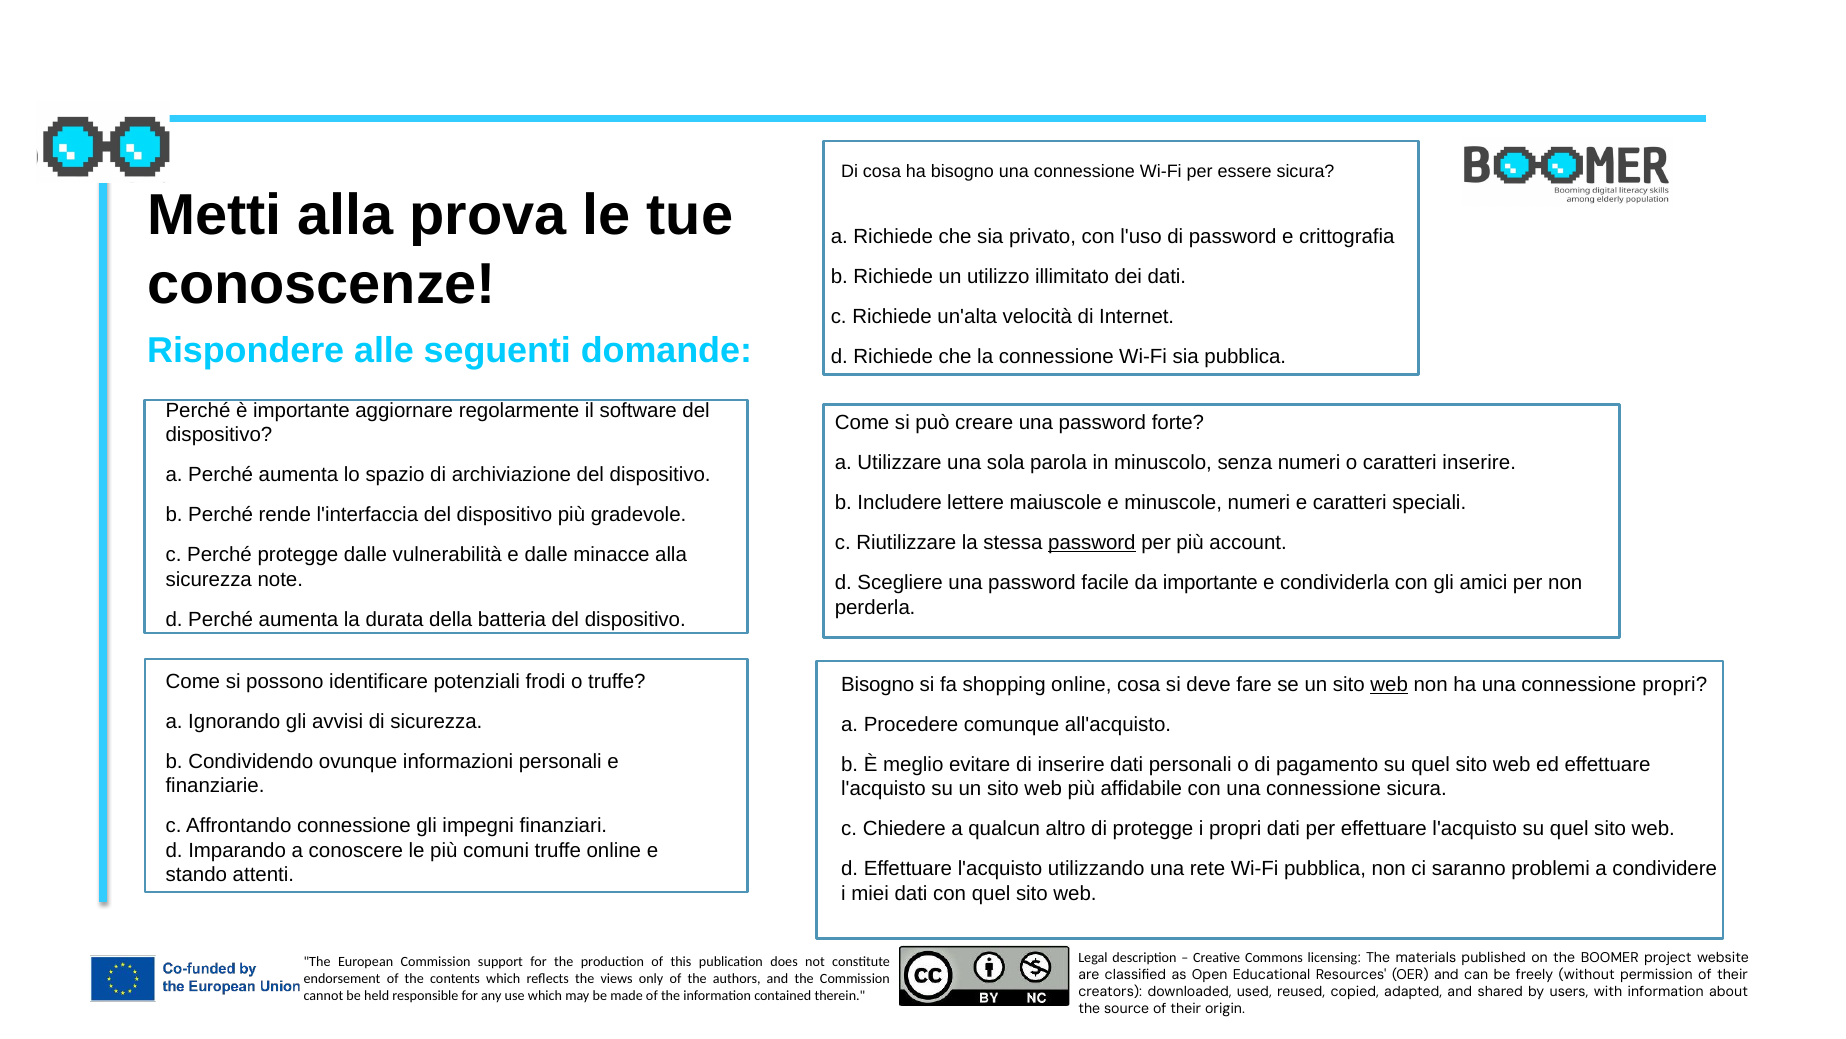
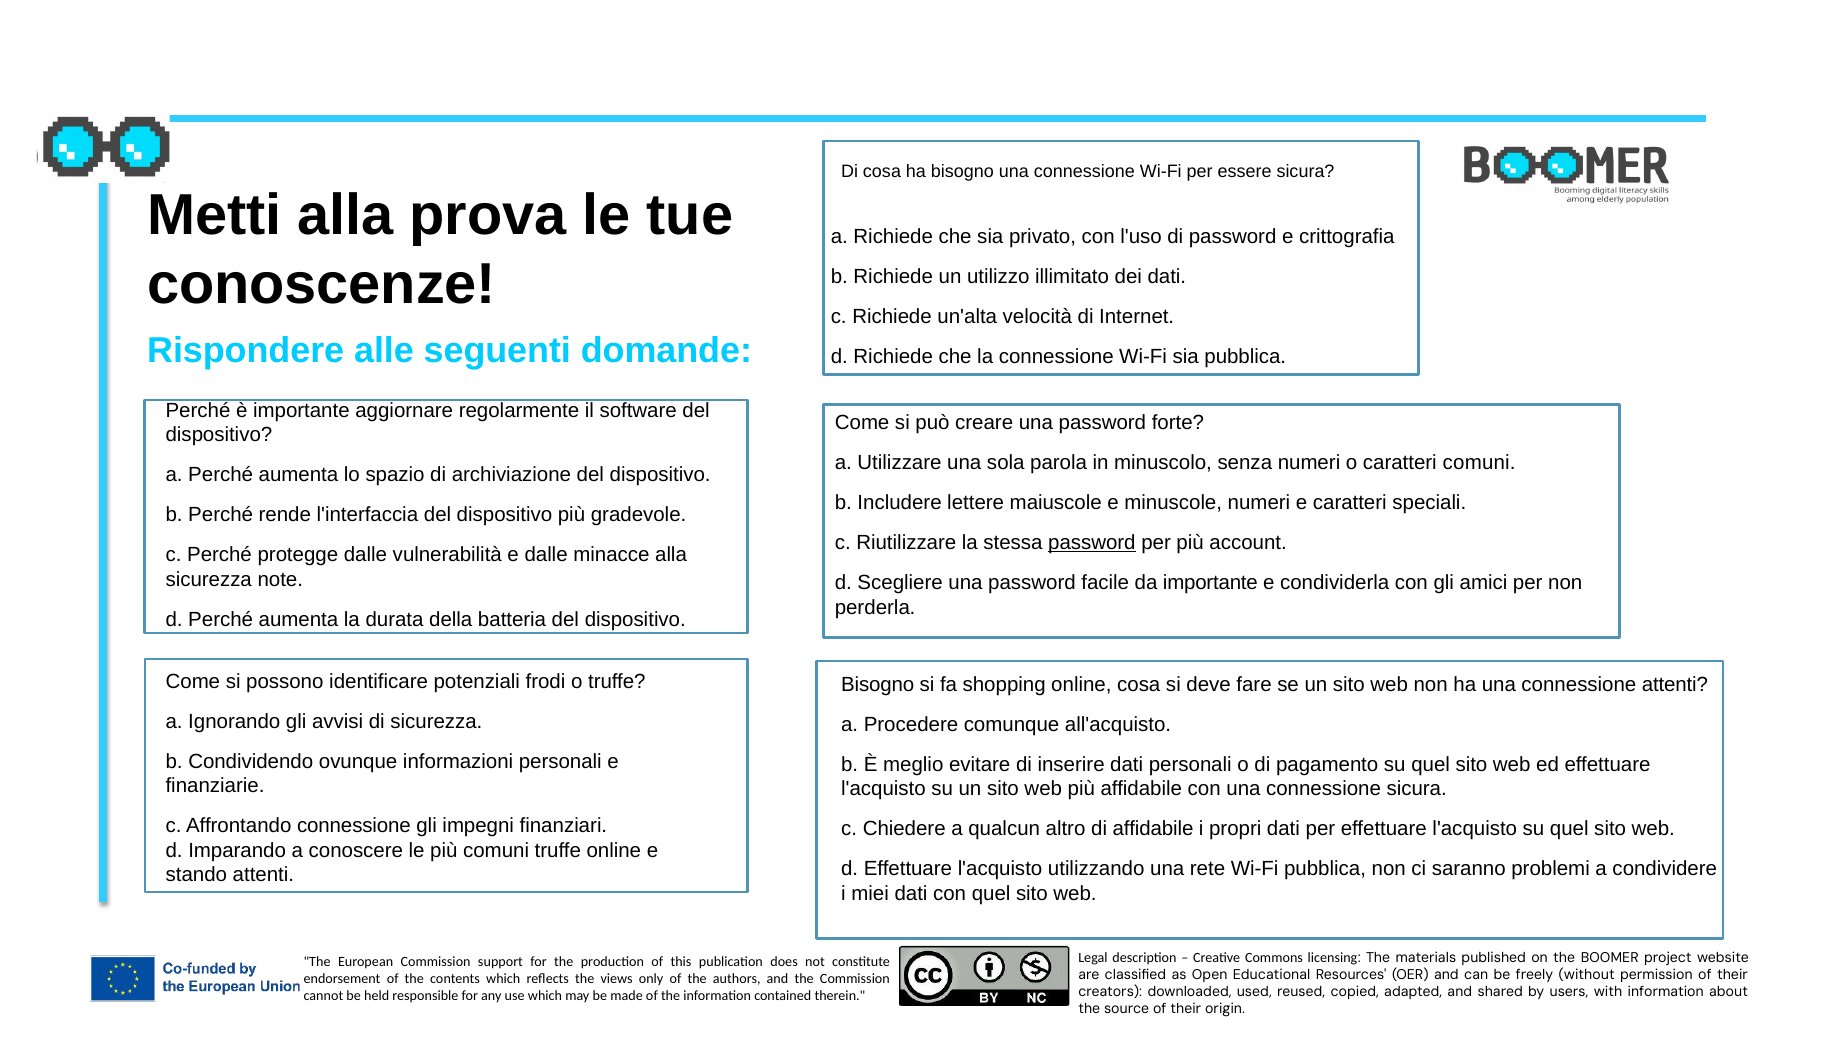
caratteri inserire: inserire -> comuni (1479, 462)
web underline: present -> none (1389, 684)
connessione propri: propri -> attenti (1675, 684)
di protegge: protegge -> affidabile (1153, 829)
